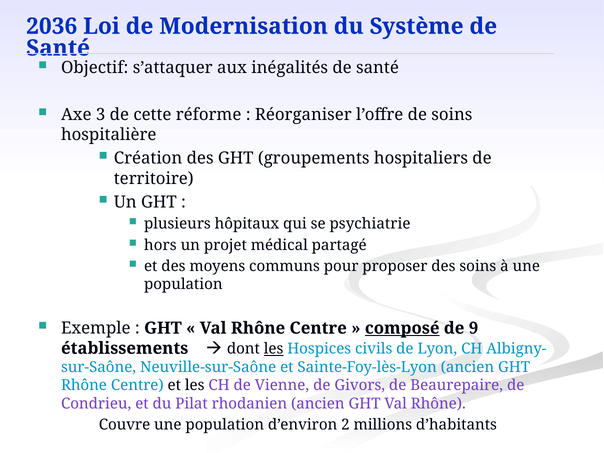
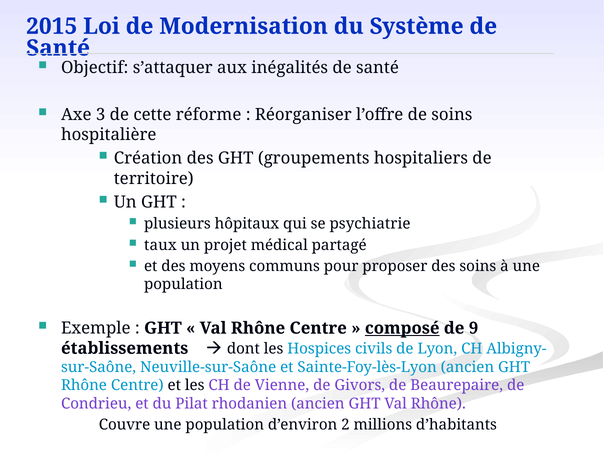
2036: 2036 -> 2015 (52, 26)
hors: hors -> taux (160, 245)
les underline: present -> none (274, 349)
